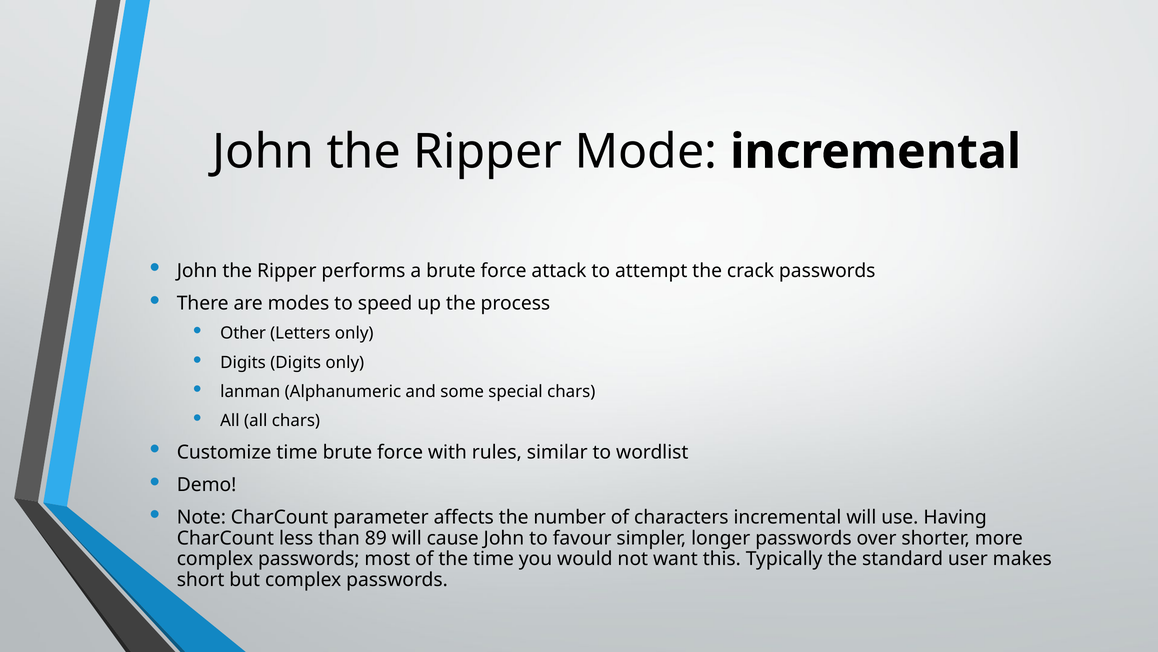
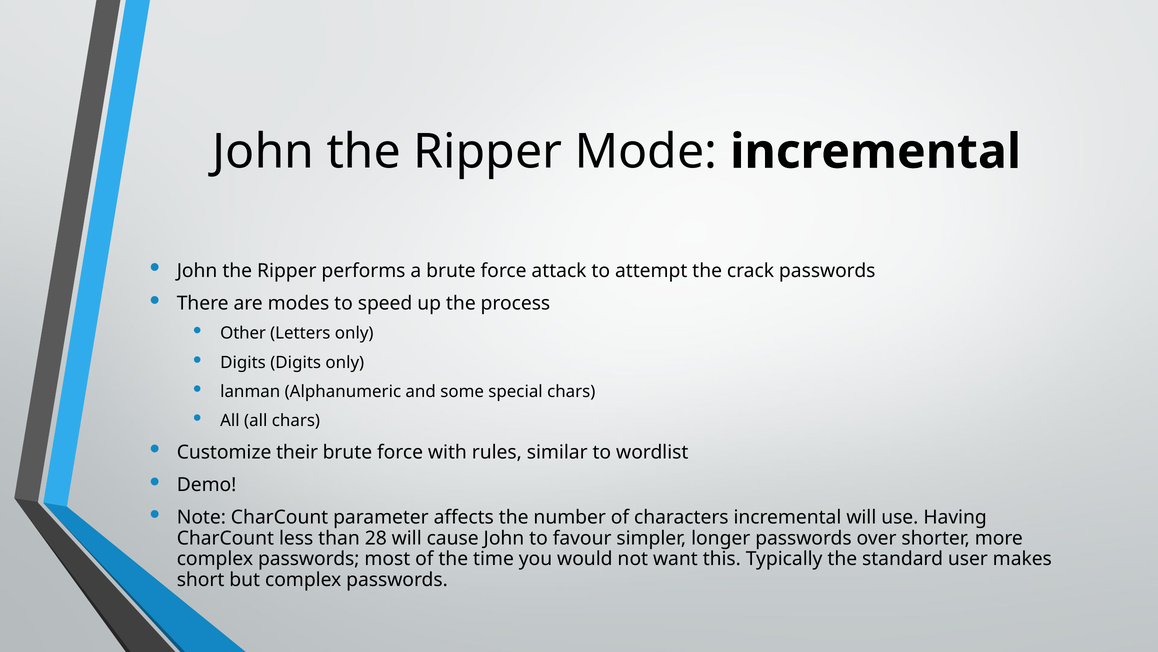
Customize time: time -> their (297, 452)
89: 89 -> 28 (376, 538)
